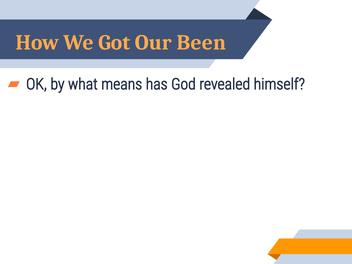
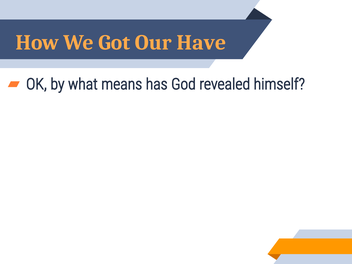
Been: Been -> Have (201, 42)
